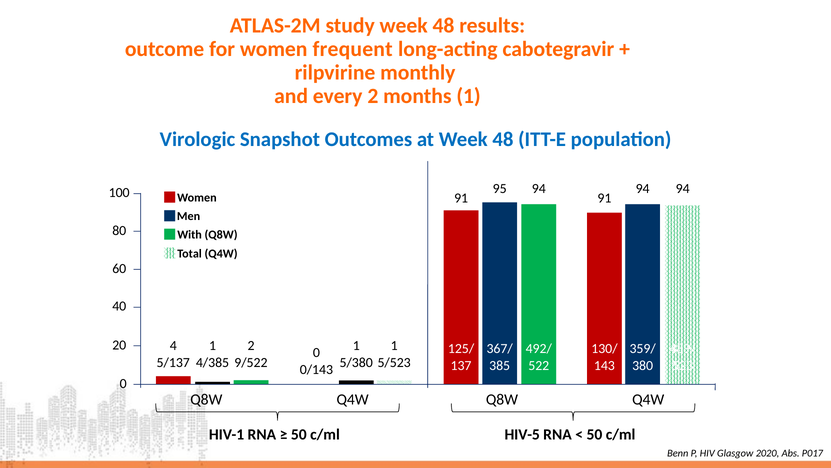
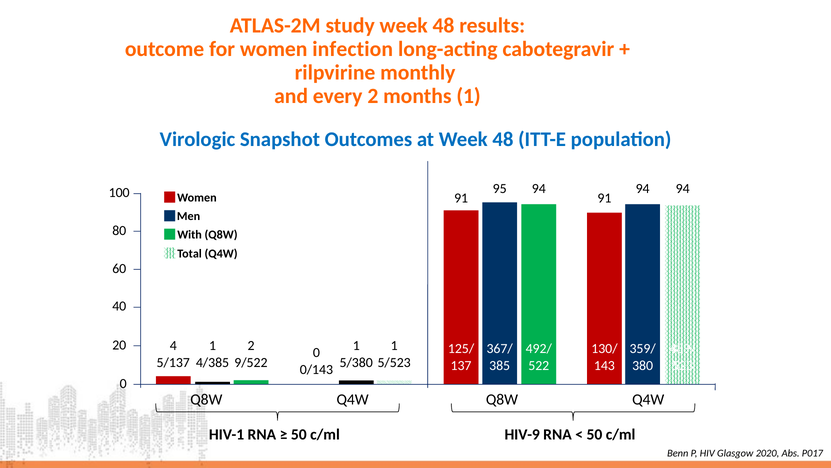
frequent: frequent -> infection (353, 49)
HIV-5: HIV-5 -> HIV-9 (522, 434)
